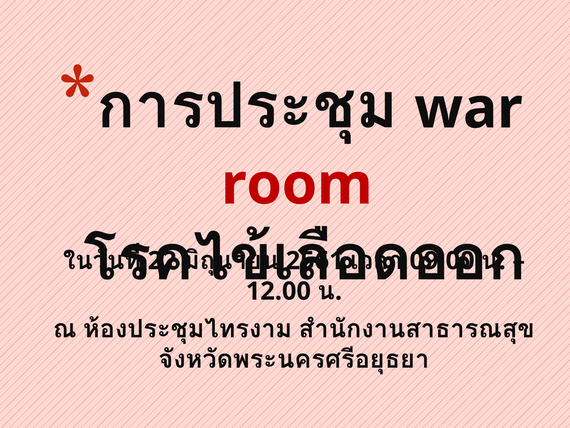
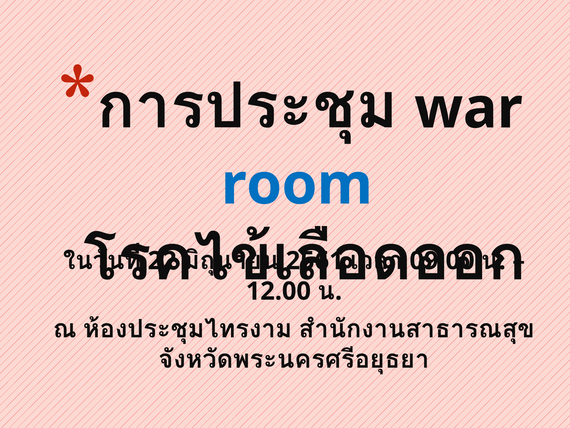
room colour: red -> blue (297, 184)
